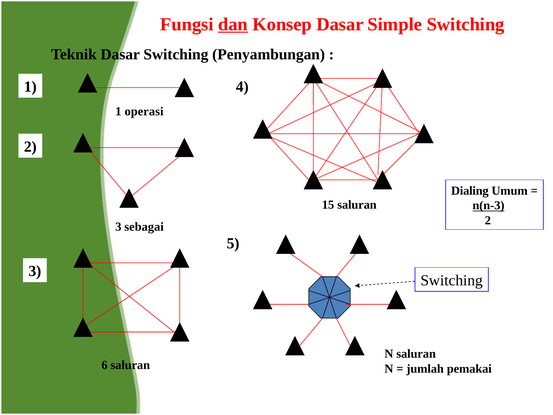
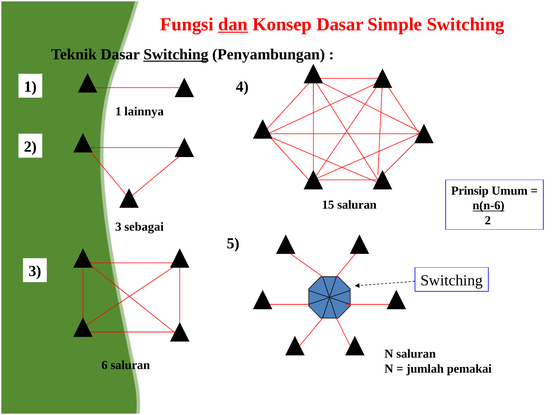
Switching underline: none -> present (176, 54)
operasi: operasi -> lainnya (144, 111)
Dialing: Dialing -> Prinsip (470, 191)
n(n-3: n(n-3 -> n(n-6 (489, 205)
